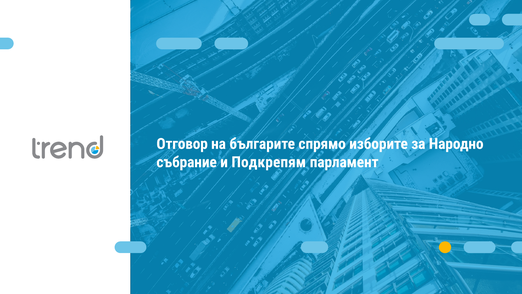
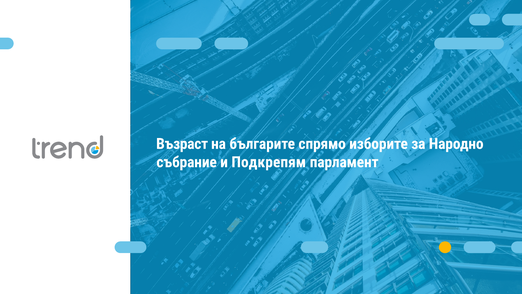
Отговор: Отговор -> Възраст (182, 144)
